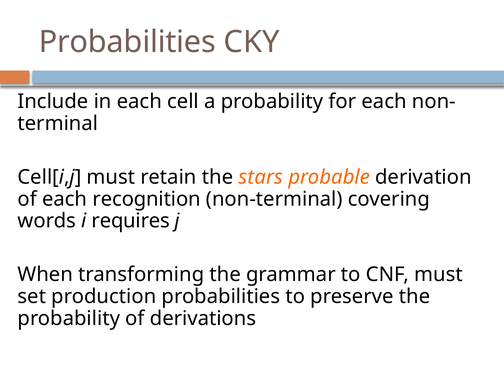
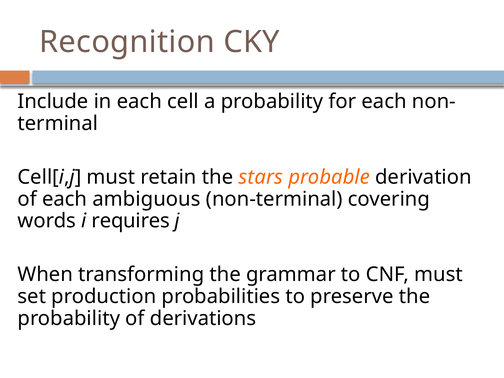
Probabilities: Probabilities -> Recognition (127, 42)
recognition: recognition -> ambiguous (147, 199)
